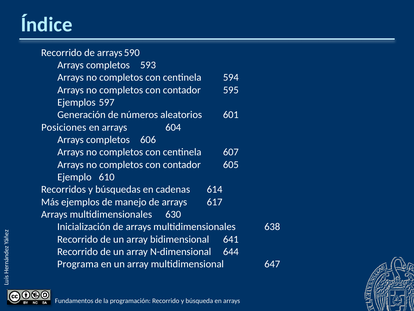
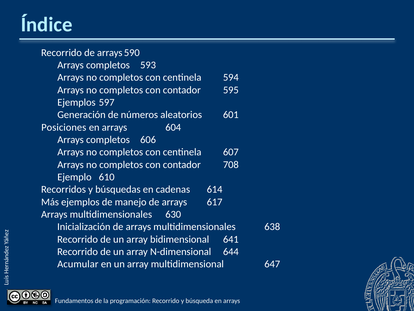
605: 605 -> 708 (231, 164)
Programa: Programa -> Acumular (78, 264)
